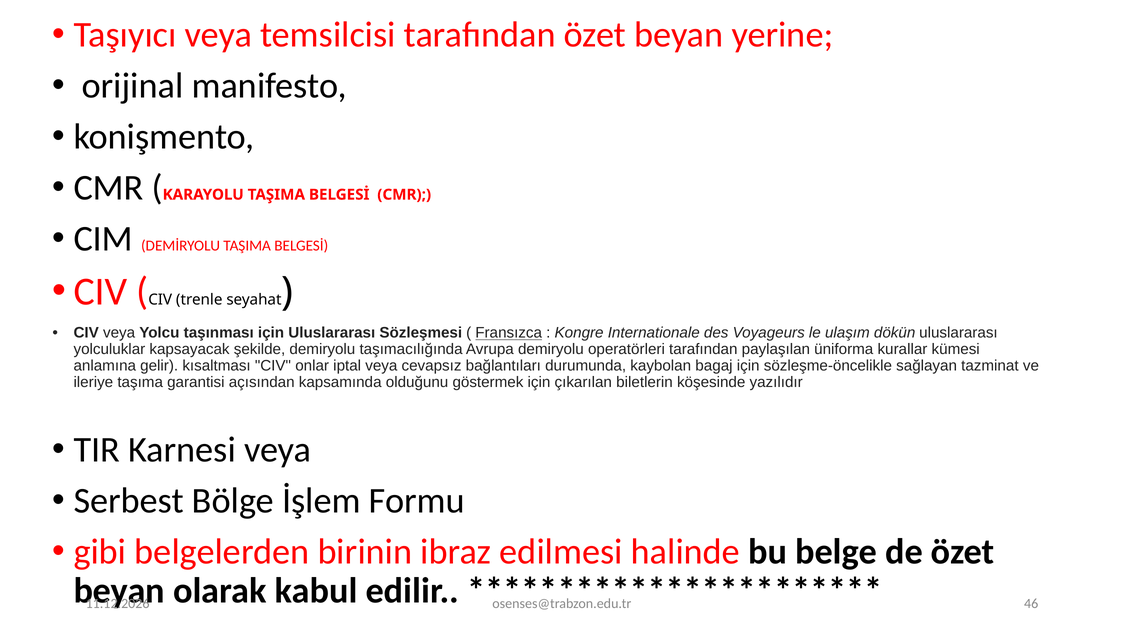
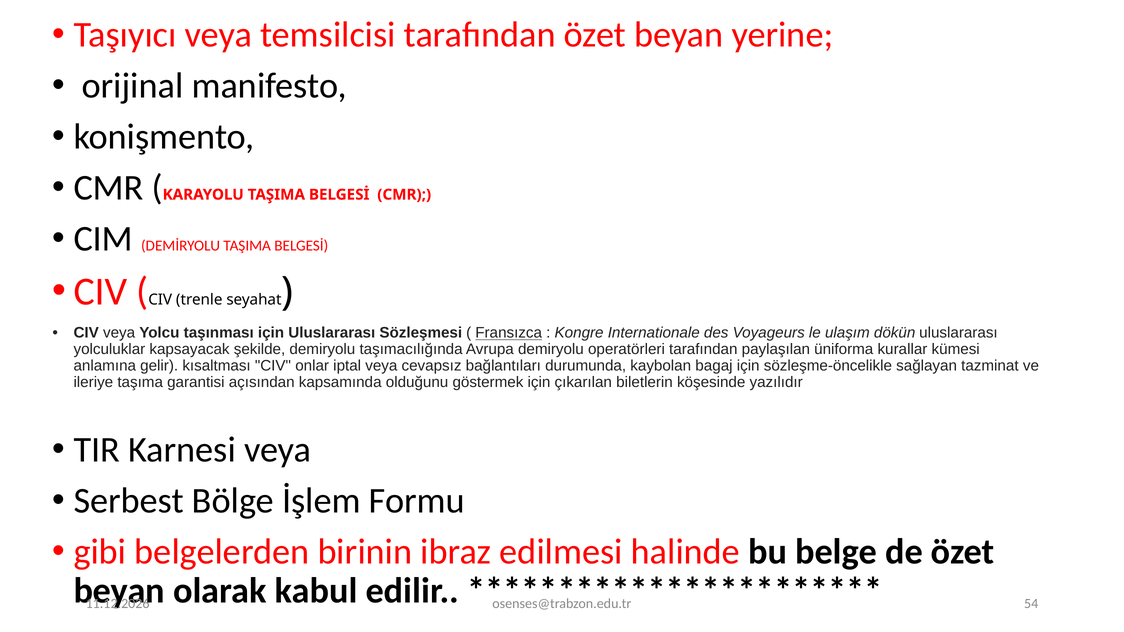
46: 46 -> 54 (1031, 604)
